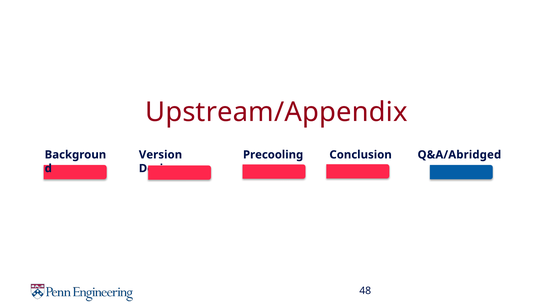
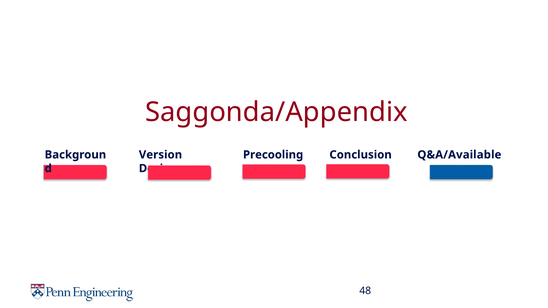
Upstream/Appendix: Upstream/Appendix -> Saggonda/Appendix (276, 112)
Q&A/Abridged: Q&A/Abridged -> Q&A/Available (459, 155)
